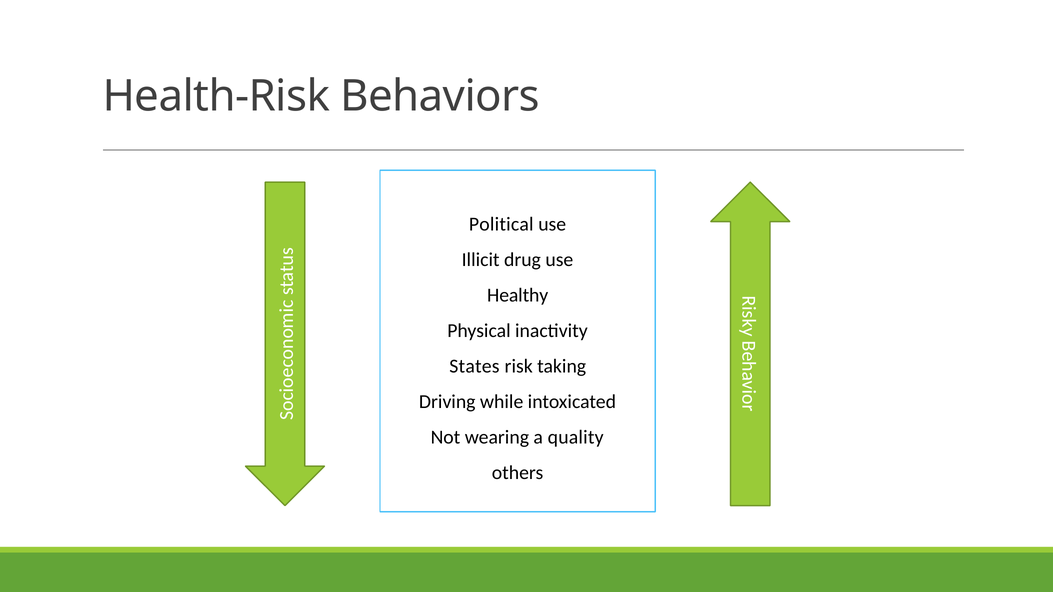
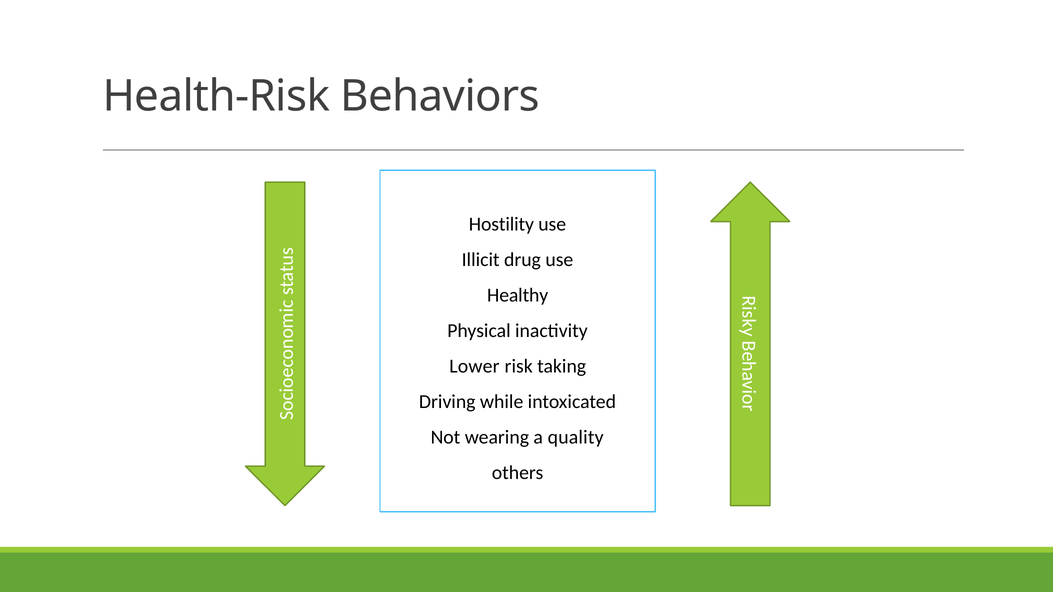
Political: Political -> Hostility (501, 224)
States: States -> Lower (474, 366)
